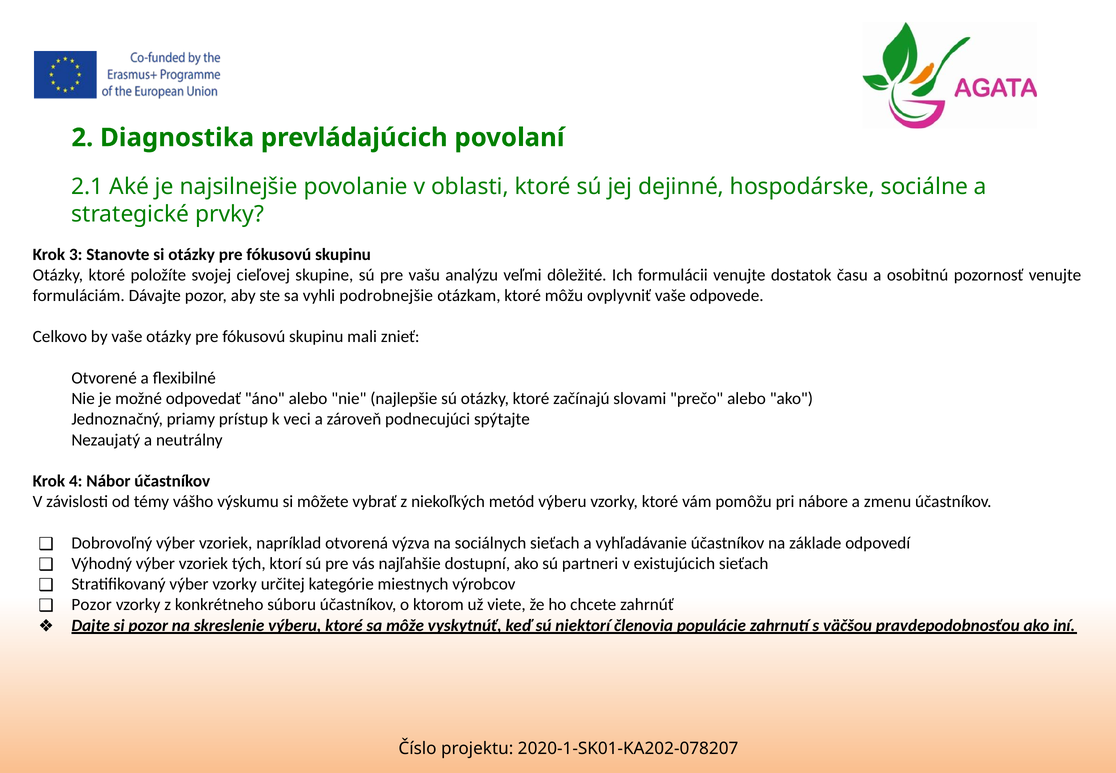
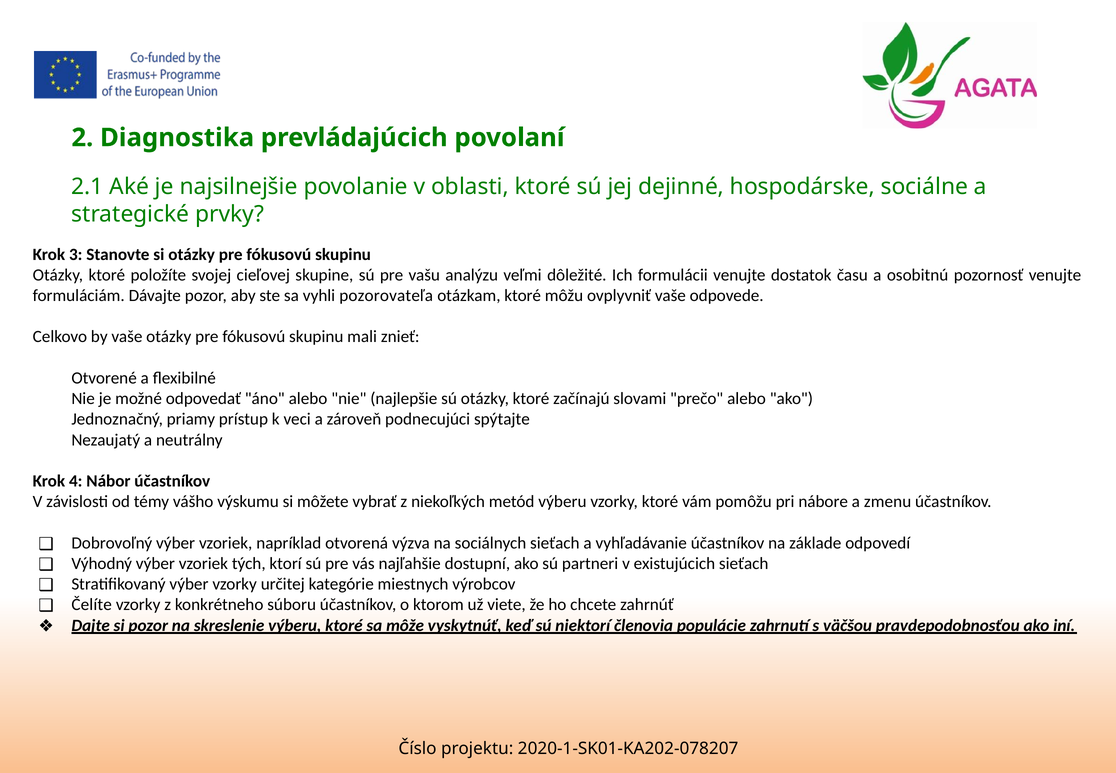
podrobnejšie: podrobnejšie -> pozorovateľa (386, 295)
Pozor: Pozor -> Čelíte (92, 604)
